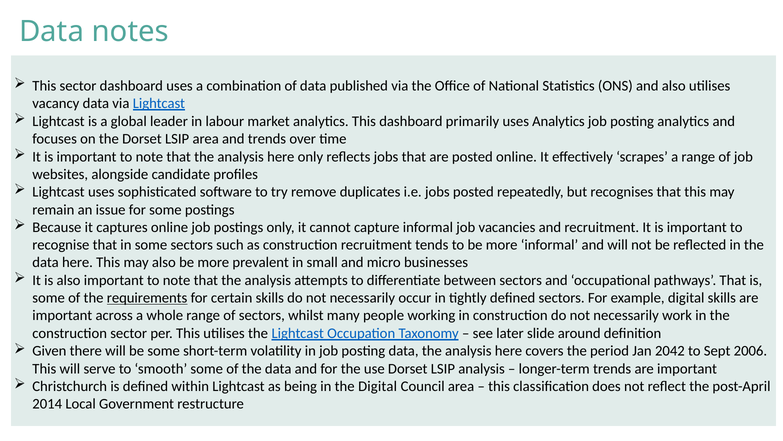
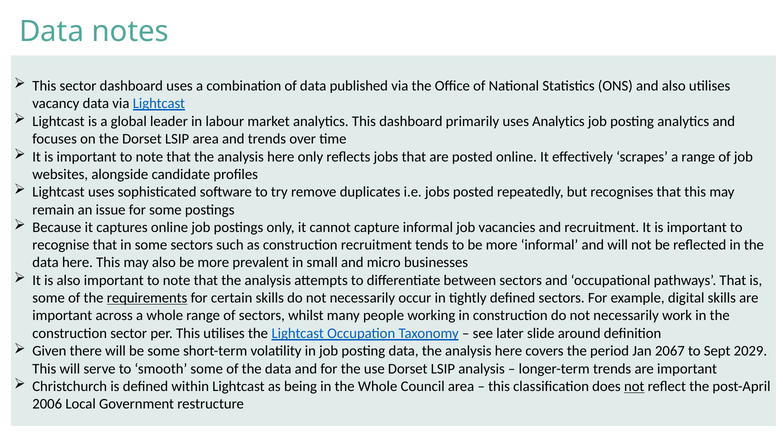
2042: 2042 -> 2067 (670, 351)
2006: 2006 -> 2029 (750, 351)
the Digital: Digital -> Whole (378, 386)
not underline: none -> present (634, 386)
2014: 2014 -> 2006 (47, 403)
